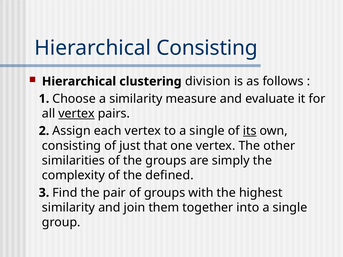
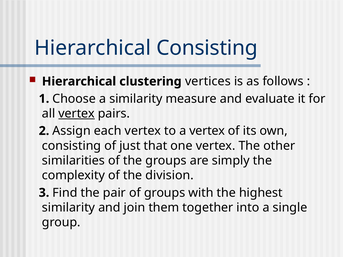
division: division -> vertices (208, 81)
to a single: single -> vertex (207, 131)
its underline: present -> none (250, 131)
defined: defined -> division (170, 176)
